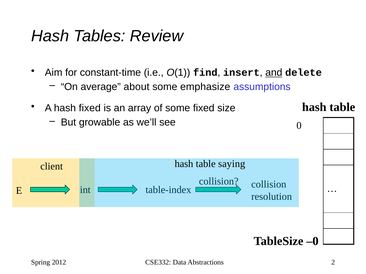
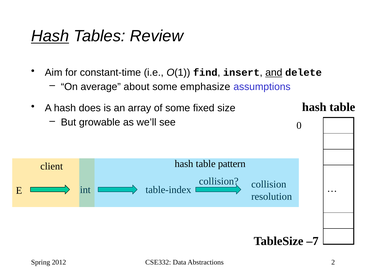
Hash underline: none -> present (50, 36)
hash fixed: fixed -> does (90, 108)
saying: saying -> pattern (232, 164)
–0: –0 -> –7 (312, 242)
